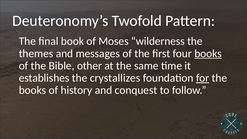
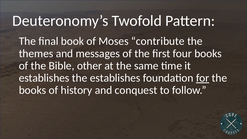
wilderness: wilderness -> contribute (158, 41)
books underline: present -> none (208, 53)
the crystallizes: crystallizes -> establishes (115, 78)
